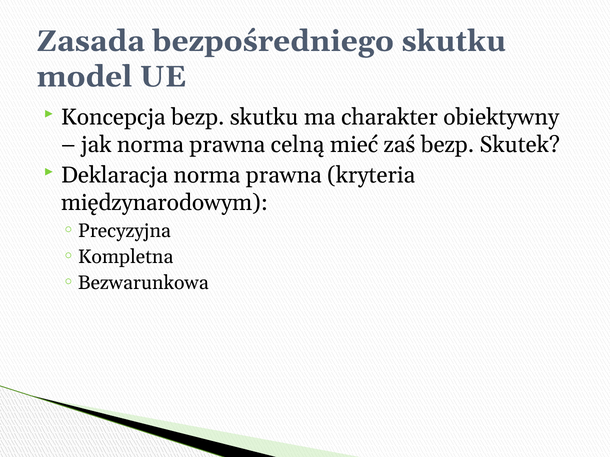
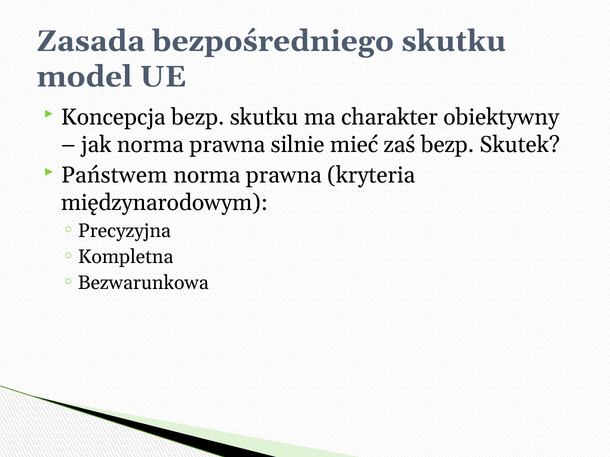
celną: celną -> silnie (298, 145)
Deklaracja: Deklaracja -> Państwem (114, 175)
